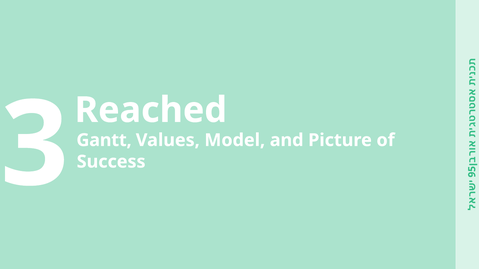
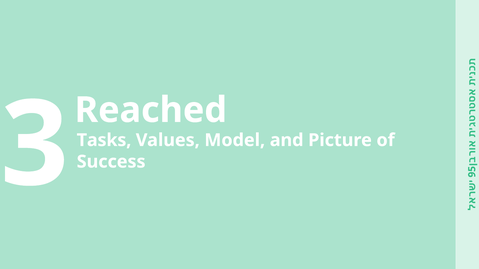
Gantt: Gantt -> Tasks (104, 140)
